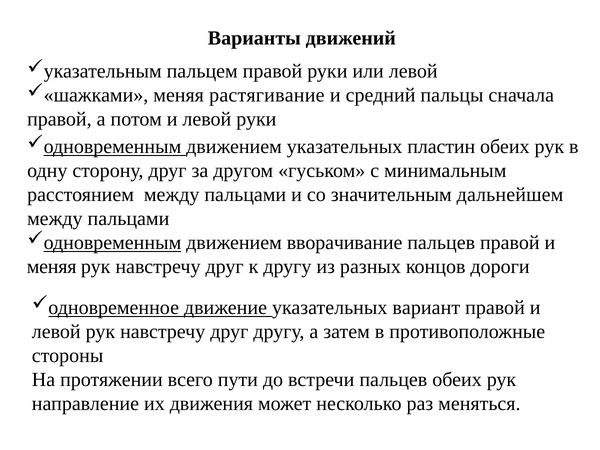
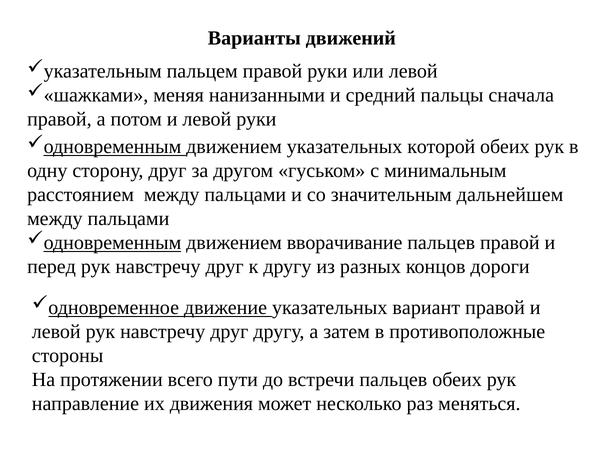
растягивание: растягивание -> нанизанными (267, 95)
пластин: пластин -> которой (441, 147)
меняя: меняя -> перед (52, 267)
